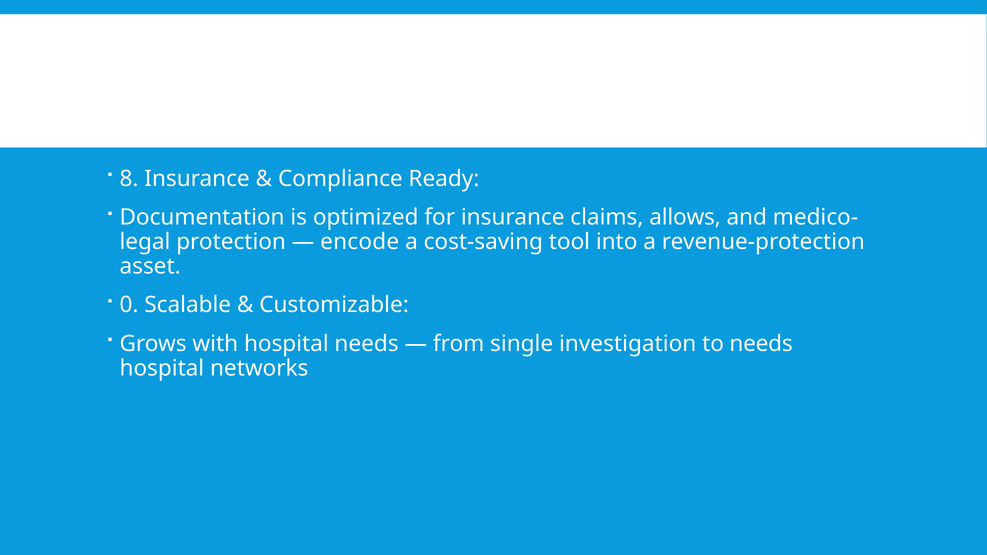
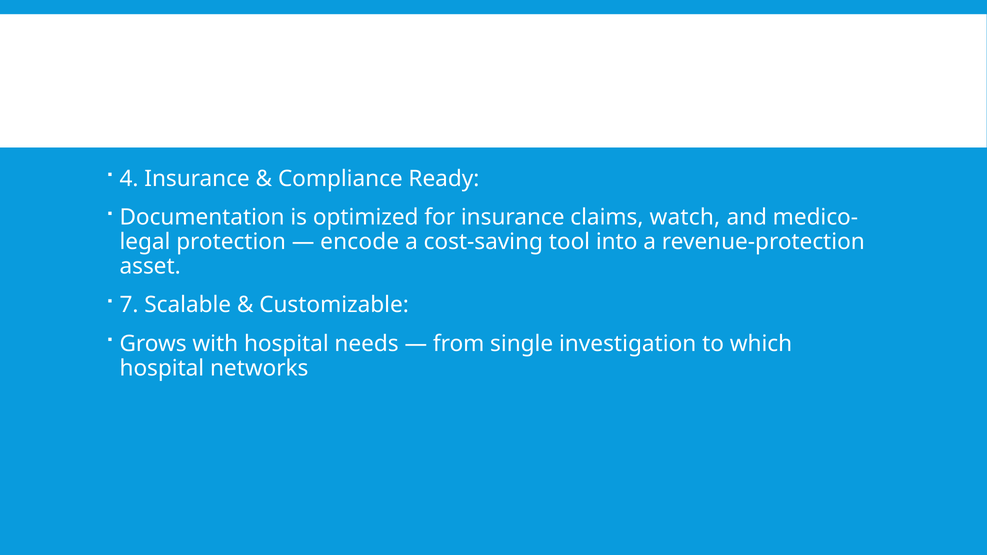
8: 8 -> 4 (129, 179)
allows: allows -> watch (685, 217)
0: 0 -> 7 (129, 305)
to needs: needs -> which (761, 344)
